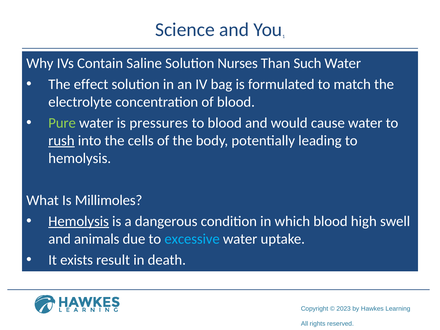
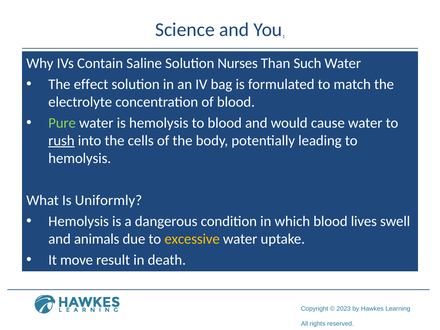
is pressures: pressures -> hemolysis (159, 123)
Millimoles: Millimoles -> Uniformly (108, 200)
Hemolysis underline: present -> none (79, 221)
high: high -> lives (364, 221)
excessive colour: light blue -> yellow (192, 239)
exists: exists -> move (77, 260)
